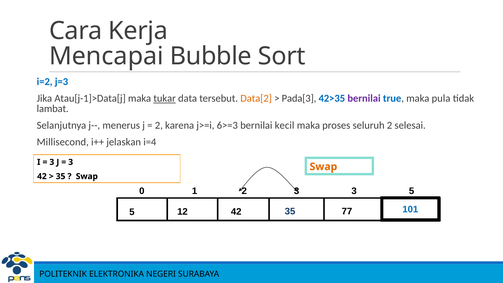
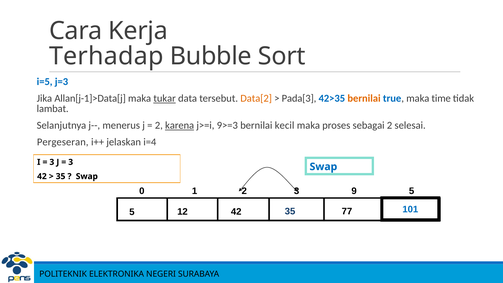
Mencapai: Mencapai -> Terhadap (106, 56)
i=2: i=2 -> i=5 (45, 82)
Atau[j-1]>Data[j: Atau[j-1]>Data[j -> Allan[j-1]>Data[j (90, 98)
bernilai colour: purple -> orange (364, 98)
pula: pula -> time (441, 98)
karena underline: none -> present (180, 125)
6>=3: 6>=3 -> 9>=3 (227, 125)
seluruh: seluruh -> sebagai (369, 125)
Millisecond: Millisecond -> Pergeseran (63, 142)
Swap colour: orange -> blue (323, 167)
3: 3 -> 9 (354, 191)
